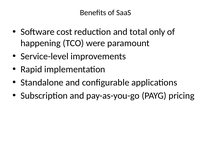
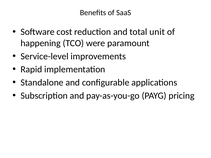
only: only -> unit (157, 32)
